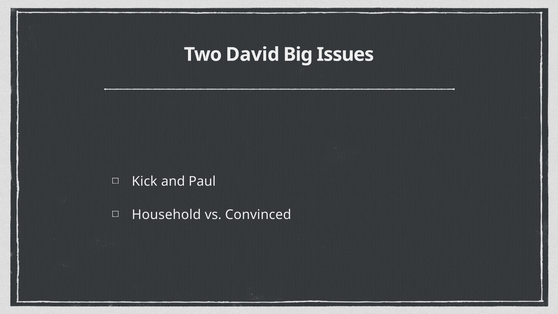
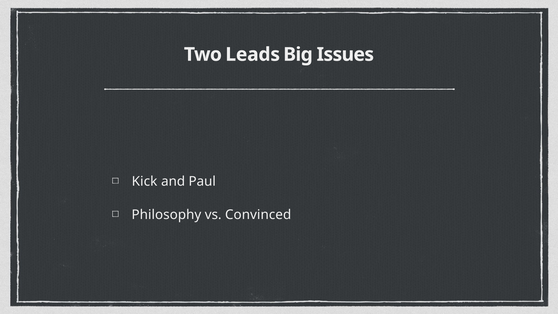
David: David -> Leads (253, 54)
Household: Household -> Philosophy (166, 215)
